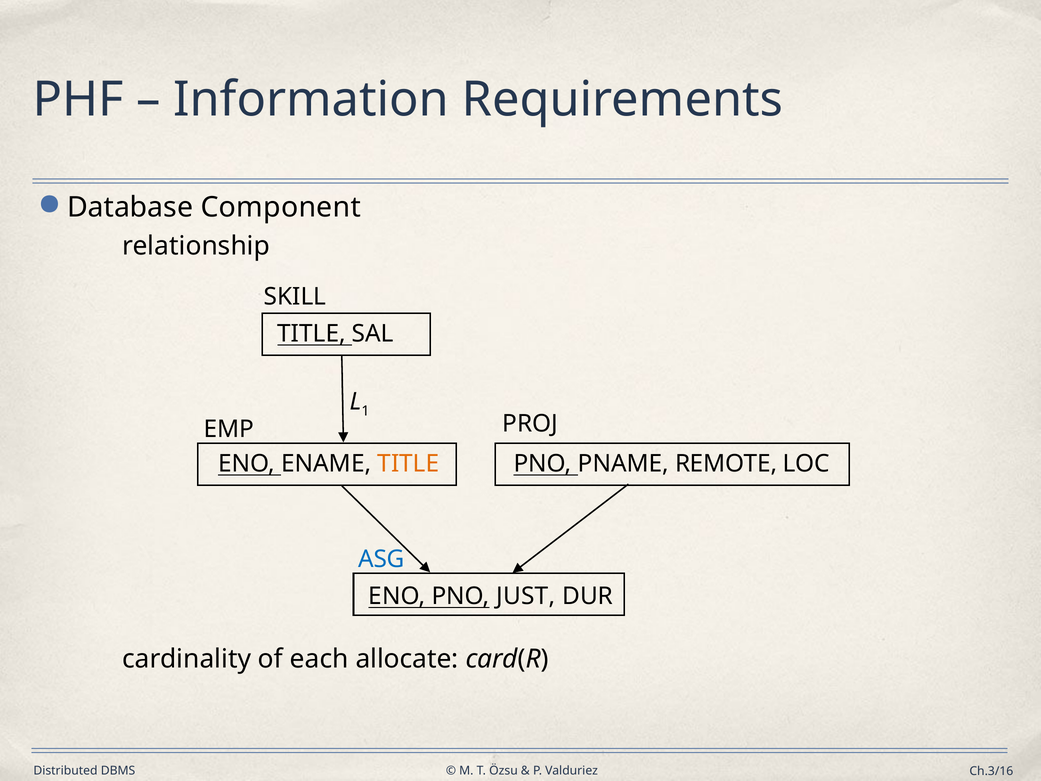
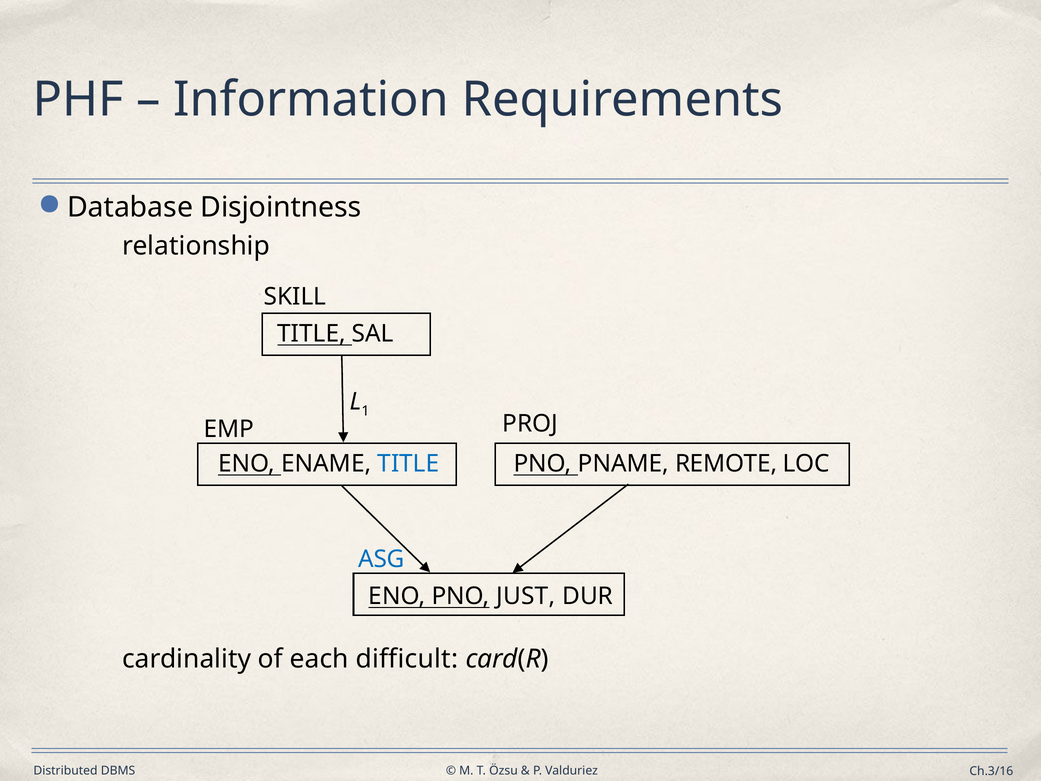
Component: Component -> Disjointness (281, 207)
TITLE colour: orange -> blue (408, 464)
allocate: allocate -> difficult (407, 659)
